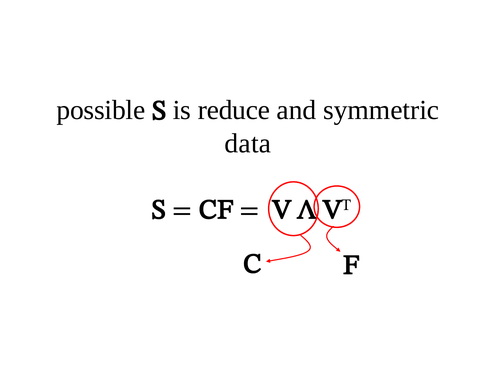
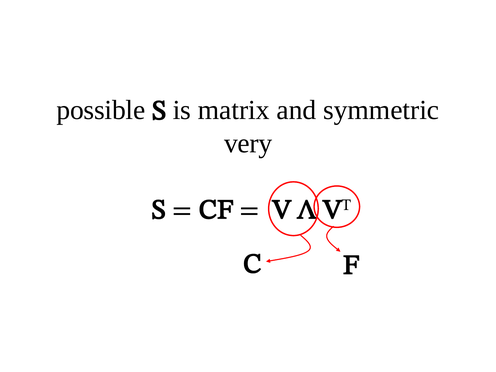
reduce: reduce -> matrix (234, 110)
data: data -> very (248, 143)
